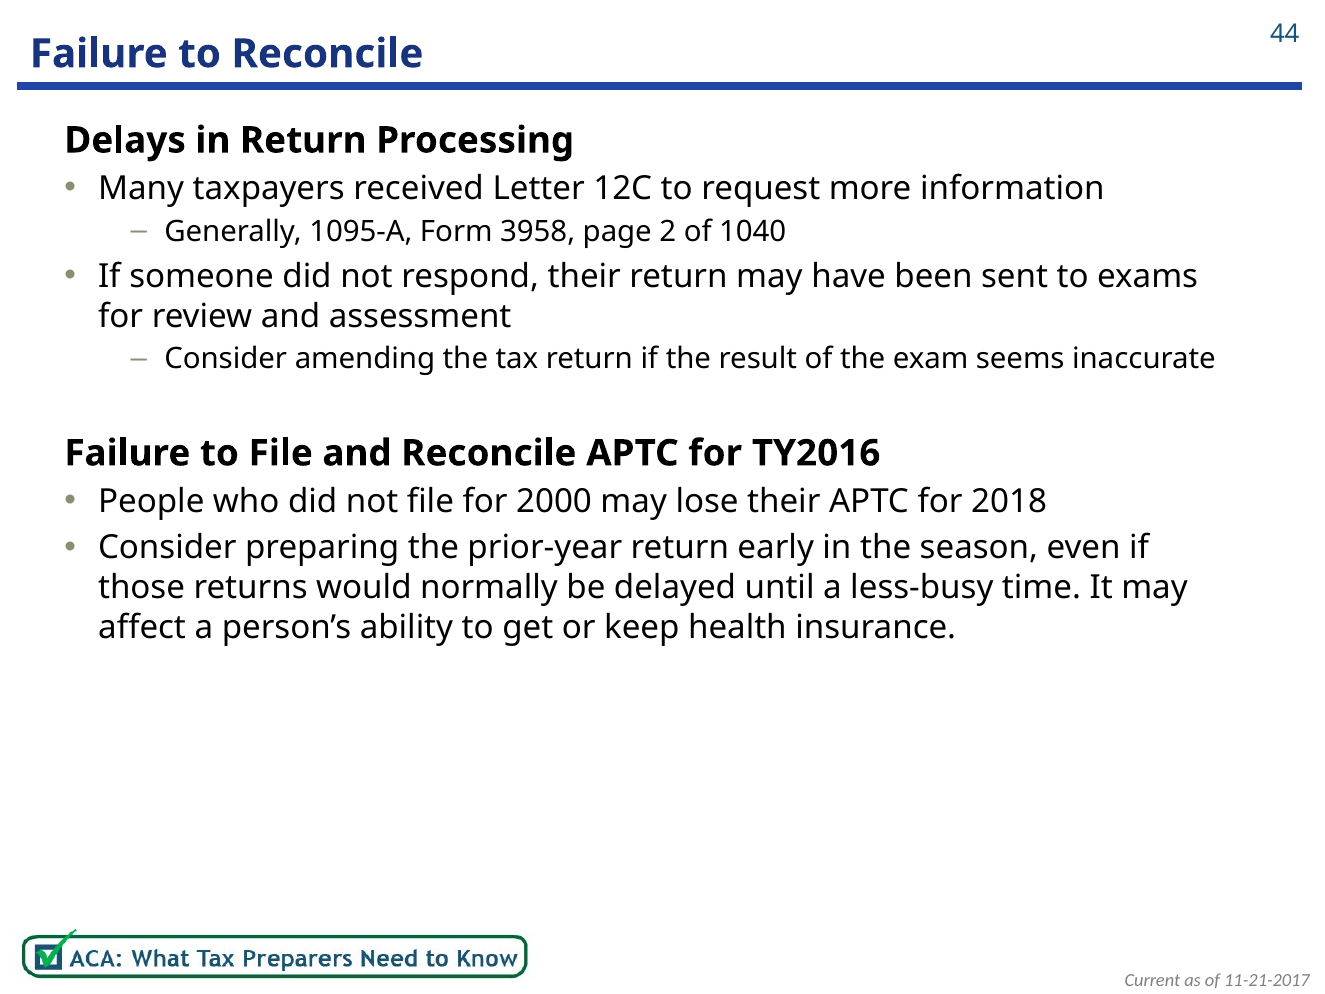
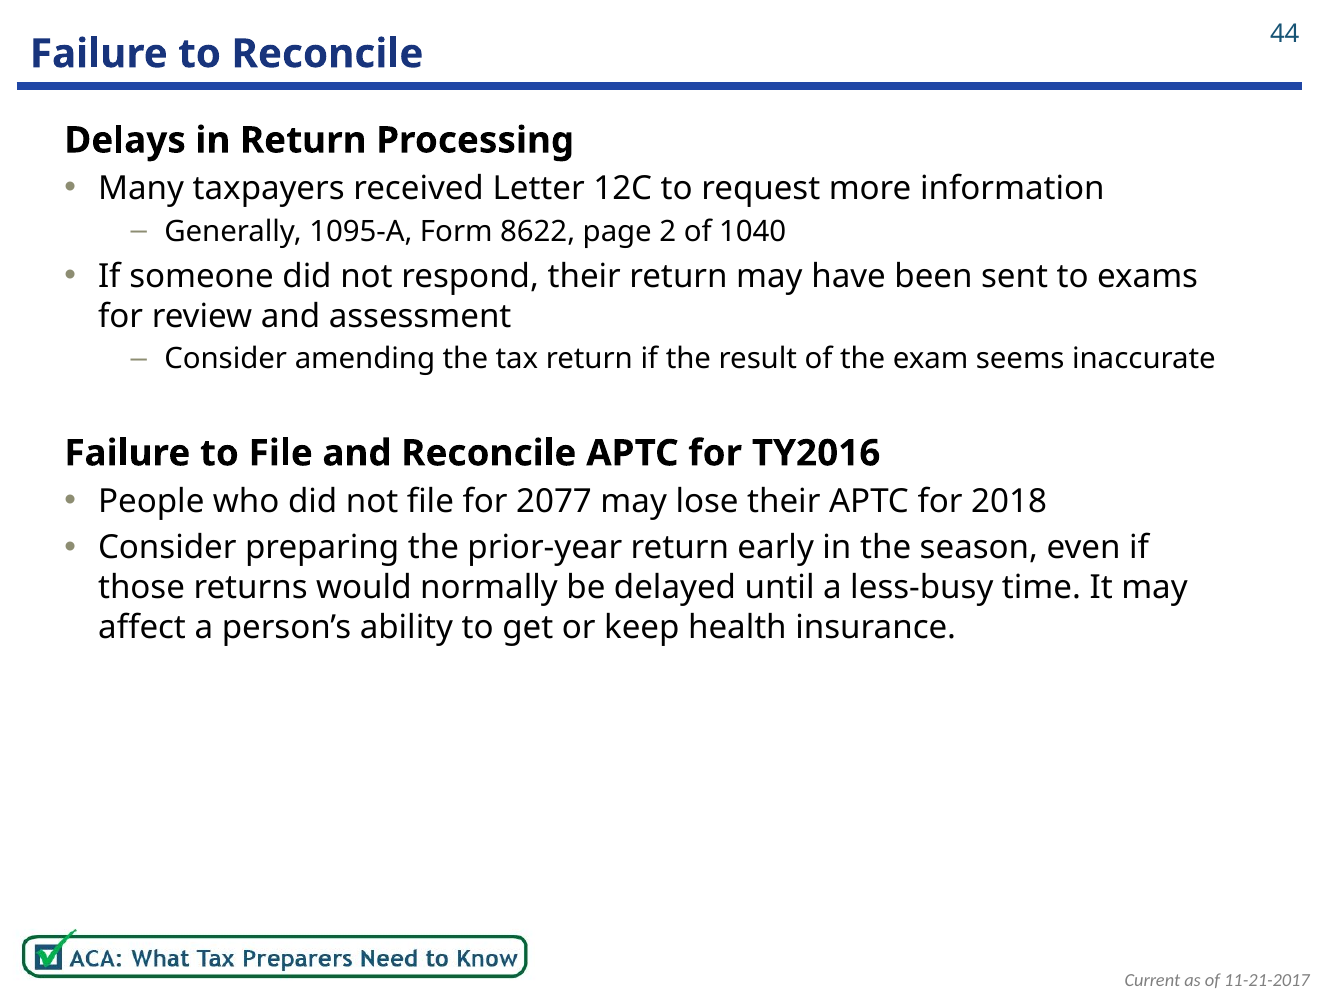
3958: 3958 -> 8622 (538, 232)
2000: 2000 -> 2077 (554, 501)
